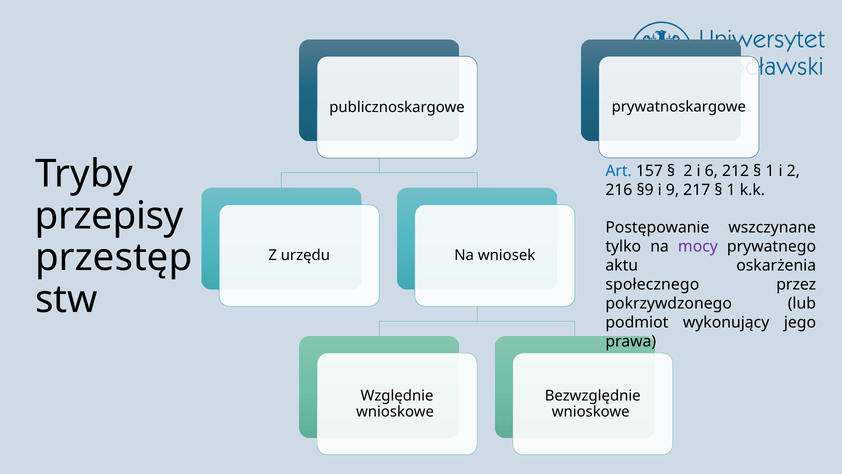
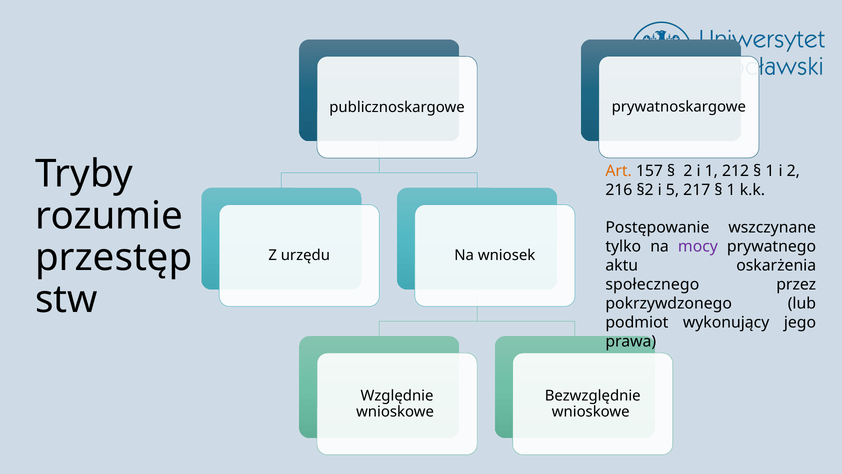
Art colour: blue -> orange (619, 171)
i 6: 6 -> 1 (711, 171)
§9: §9 -> §2 (645, 190)
9: 9 -> 5 (672, 190)
przepisy: przepisy -> rozumie (109, 216)
